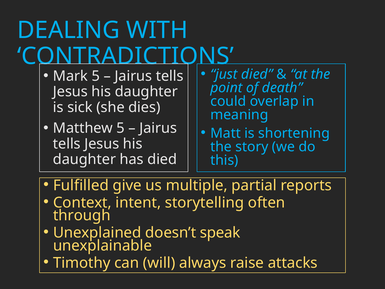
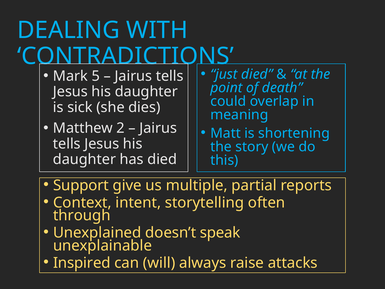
Matthew 5: 5 -> 2 (121, 128)
Fulfilled: Fulfilled -> Support (81, 185)
Timothy: Timothy -> Inspired (82, 263)
